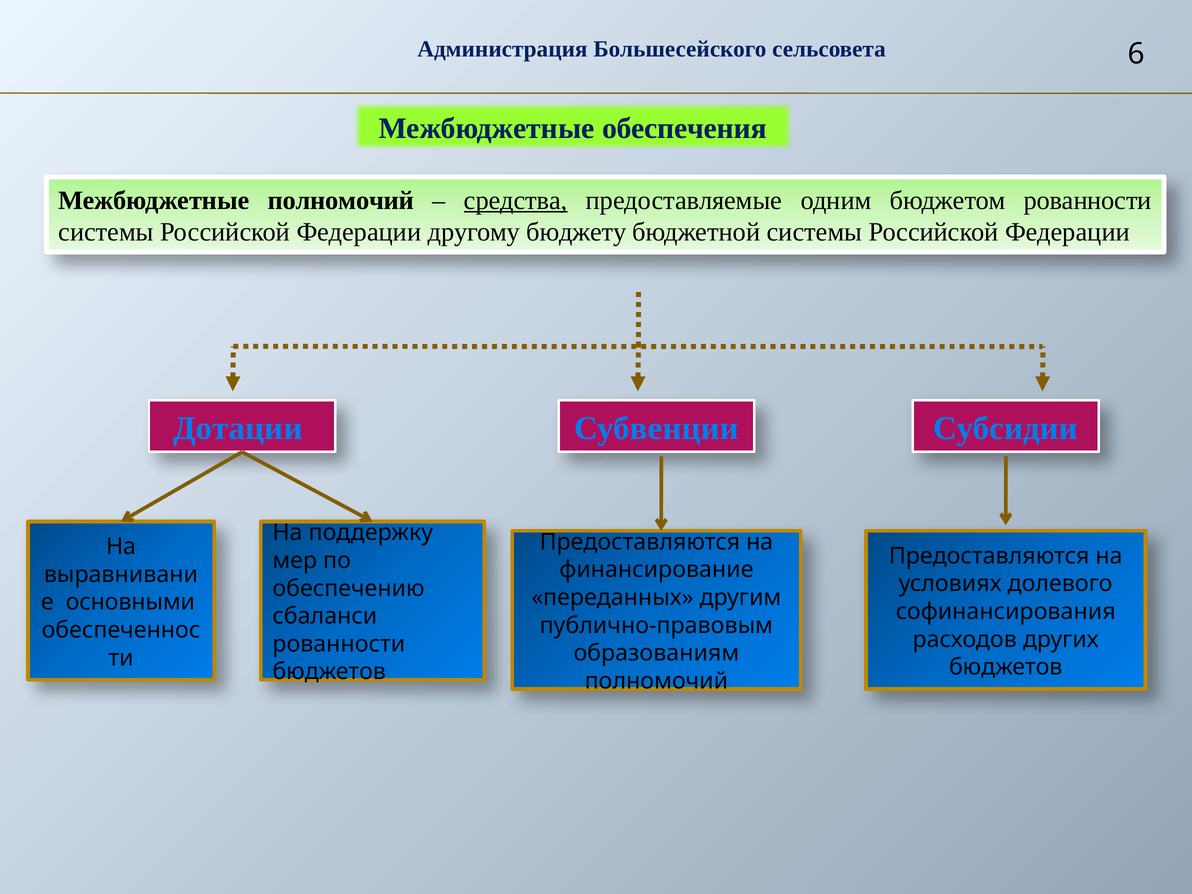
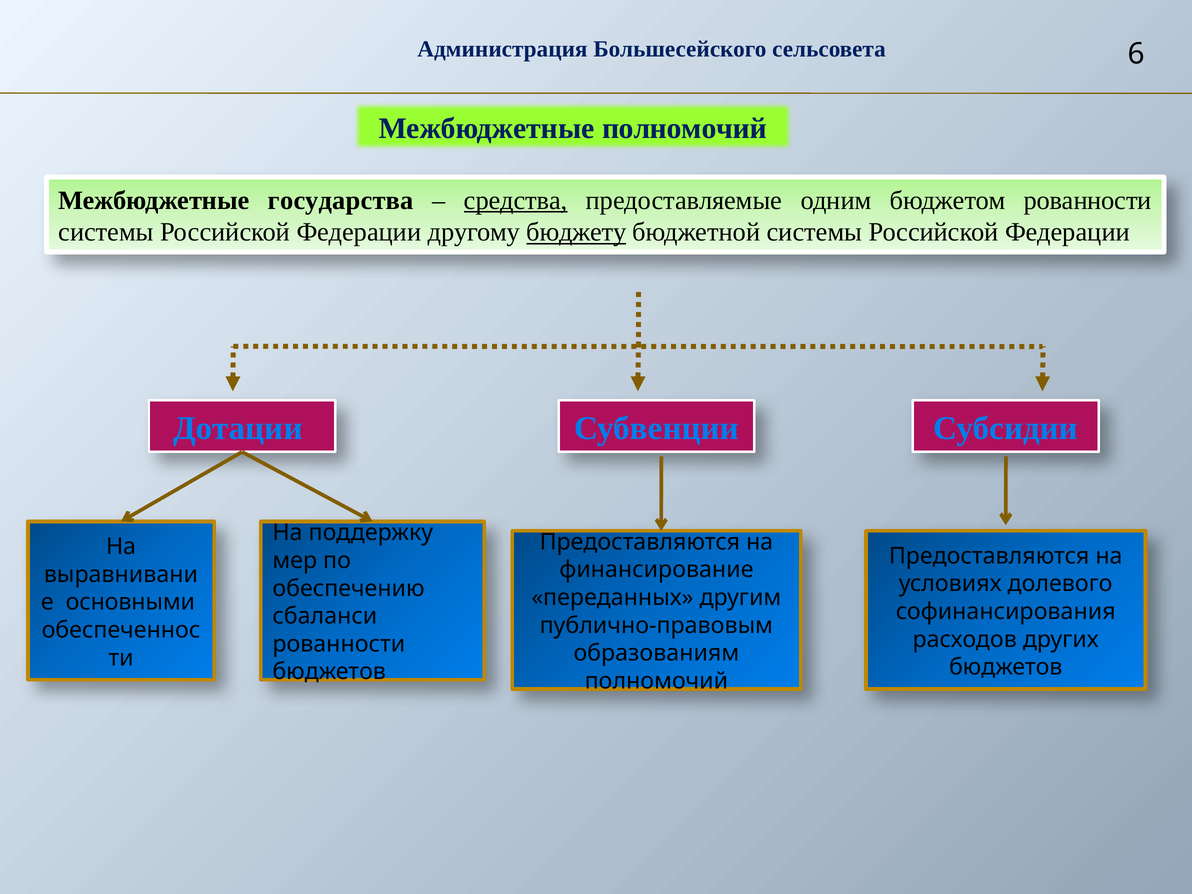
Межбюджетные обеспечения: обеспечения -> полномочий (684, 128)
Межбюджетные полномочий: полномочий -> государства (341, 200)
бюджету underline: none -> present (576, 232)
